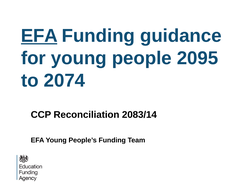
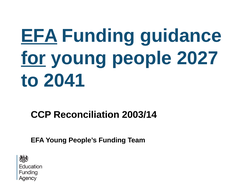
for underline: none -> present (33, 58)
2095: 2095 -> 2027 (198, 58)
2074: 2074 -> 2041 (64, 80)
2083/14: 2083/14 -> 2003/14 (139, 115)
